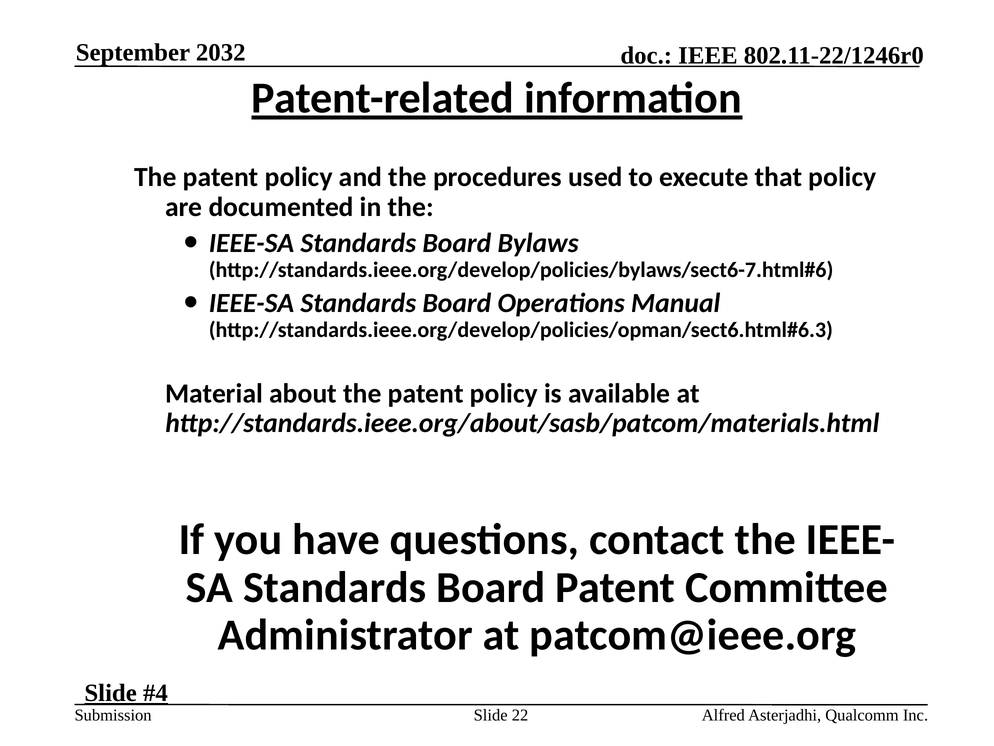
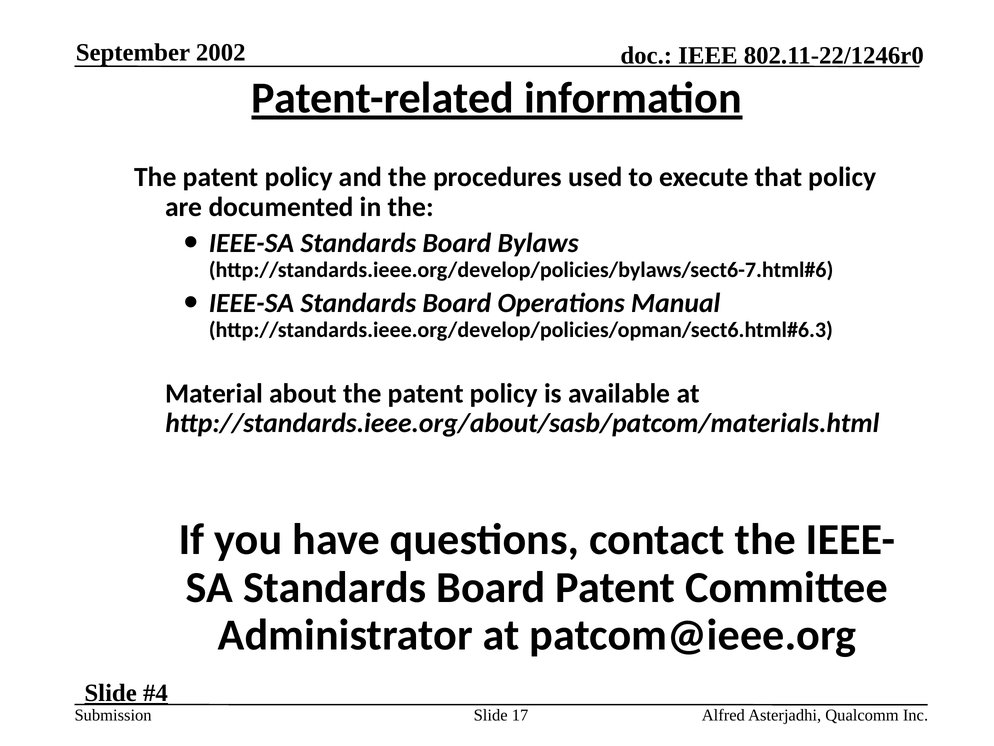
2032: 2032 -> 2002 (221, 53)
22: 22 -> 17 (520, 715)
